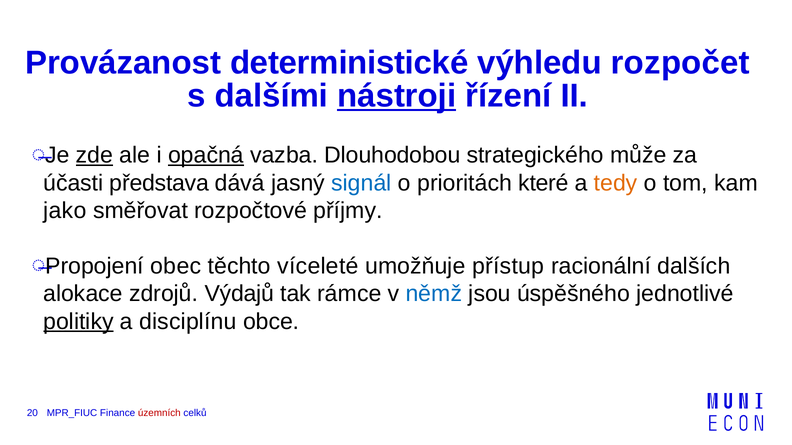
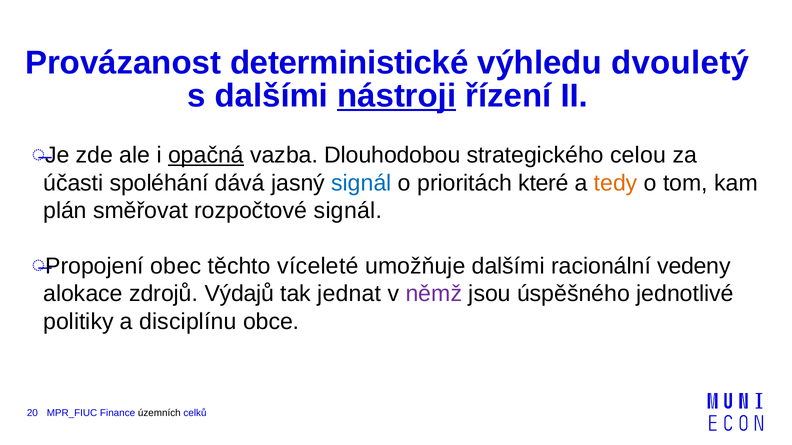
rozpočet: rozpočet -> dvouletý (680, 63)
zde underline: present -> none (94, 155)
může: může -> celou (638, 155)
představa: představa -> spoléhání (159, 183)
jako: jako -> plán (65, 211)
rozpočtové příjmy: příjmy -> signál (348, 211)
umožňuje přístup: přístup -> dalšími (508, 266)
dalších: dalších -> vedeny (694, 266)
rámce: rámce -> jednat (349, 294)
němž colour: blue -> purple (434, 294)
politiky underline: present -> none (78, 322)
územních colour: red -> black (159, 413)
